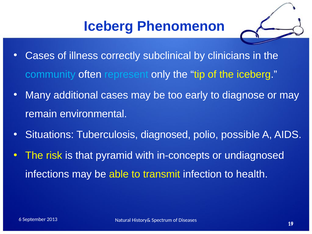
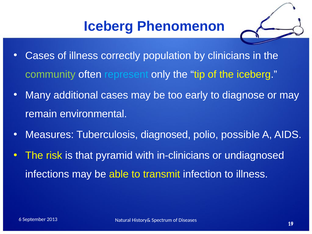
subclinical: subclinical -> population (167, 56)
community colour: light blue -> light green (50, 74)
Situations: Situations -> Measures (50, 135)
in-concepts: in-concepts -> in-clinicians (183, 155)
to health: health -> illness (252, 174)
